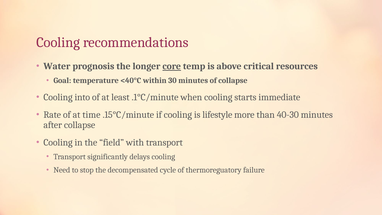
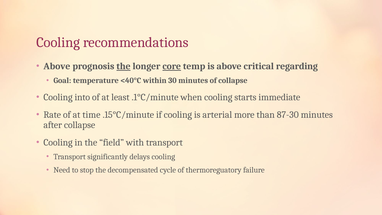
Water: Water -> Above (57, 66)
the underline: none -> present (123, 66)
resources: resources -> regarding (297, 66)
lifestyle: lifestyle -> arterial (217, 115)
40-30: 40-30 -> 87-30 (288, 115)
